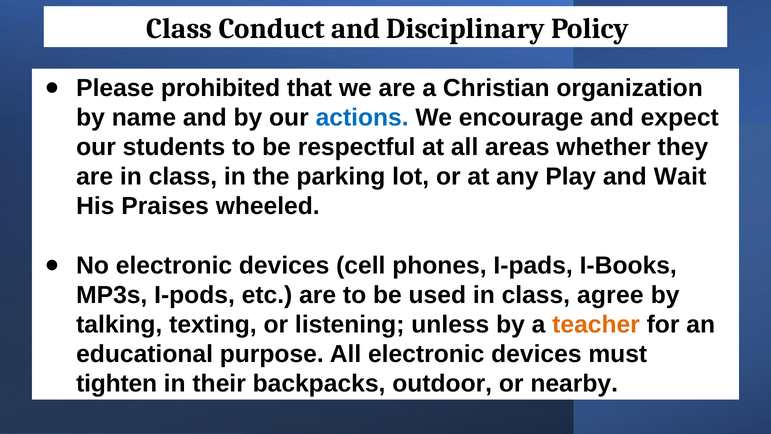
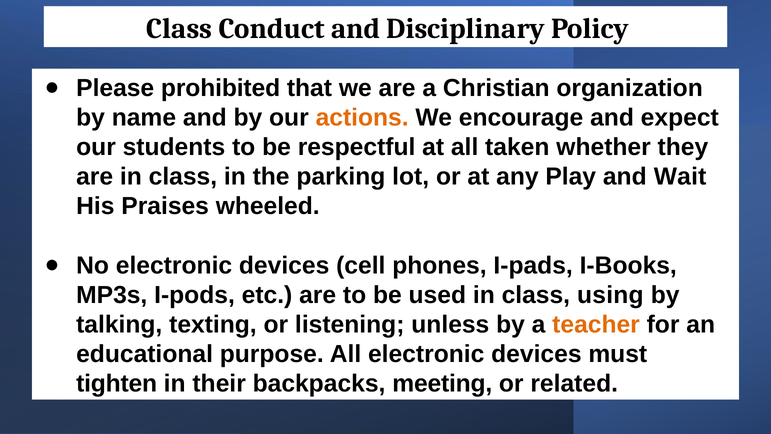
actions colour: blue -> orange (362, 118)
areas: areas -> taken (517, 147)
agree: agree -> using (610, 295)
outdoor: outdoor -> meeting (442, 383)
nearby: nearby -> related (574, 383)
